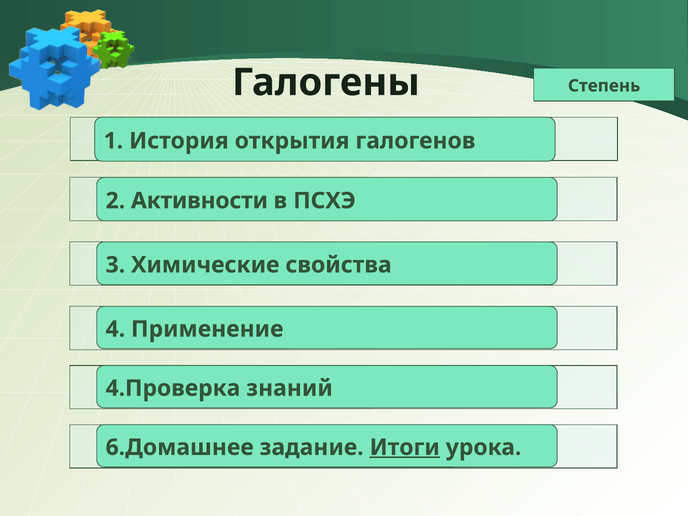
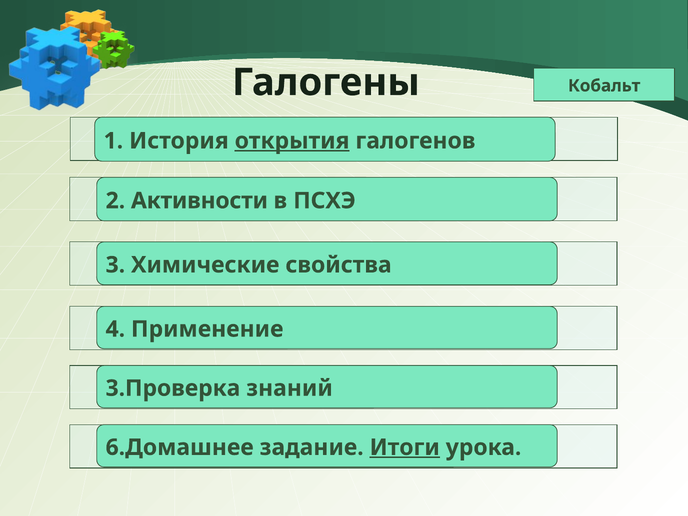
Степень: Степень -> Кобальт (604, 86)
открытия underline: none -> present (292, 141)
4.Проверка: 4.Проверка -> 3.Проверка (173, 388)
